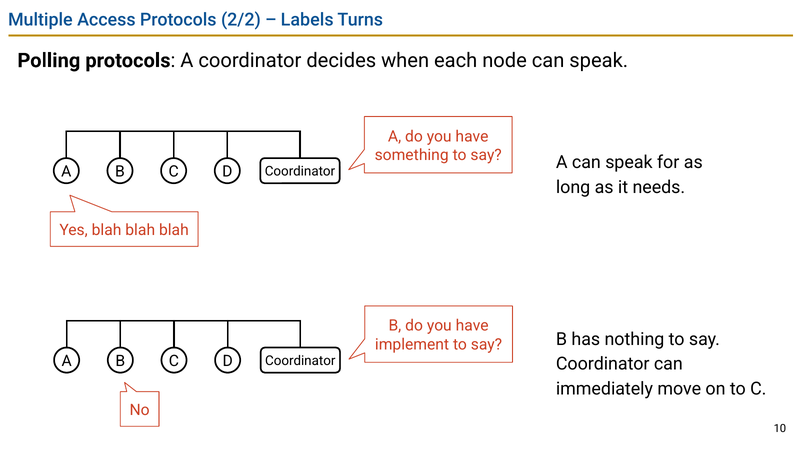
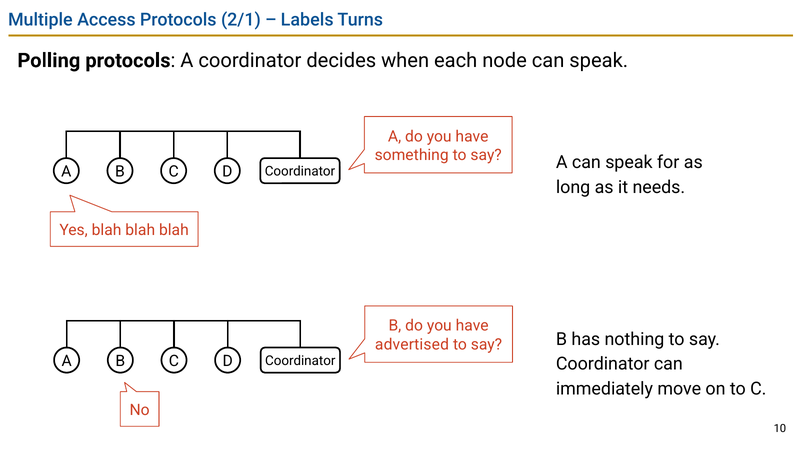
2/2: 2/2 -> 2/1 (241, 20)
implement: implement -> advertised (412, 344)
